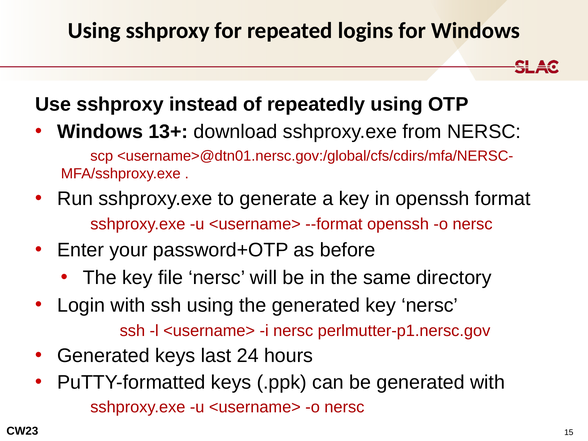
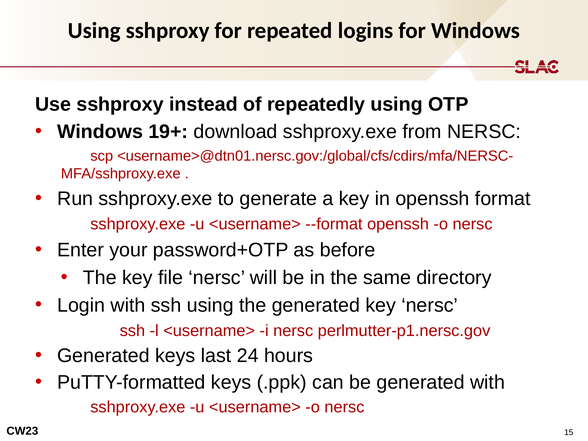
13+: 13+ -> 19+ (168, 132)
